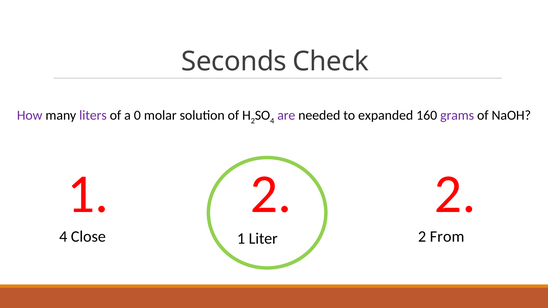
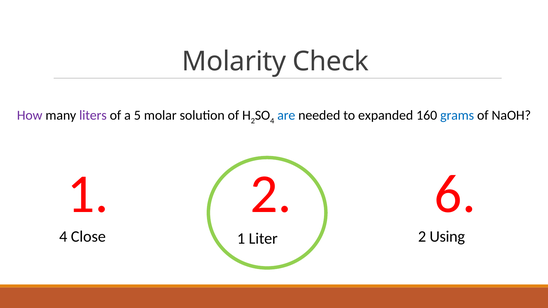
Seconds: Seconds -> Molarity (234, 61)
0: 0 -> 5 (137, 115)
are colour: purple -> blue (286, 115)
grams colour: purple -> blue (457, 115)
1 2: 2 -> 6 (455, 194)
From: From -> Using (447, 237)
